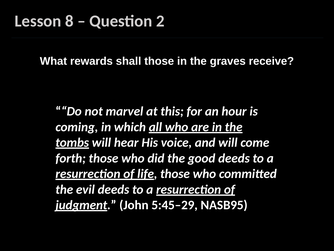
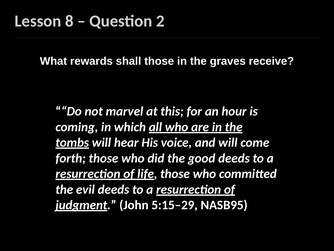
5:45–29: 5:45–29 -> 5:15–29 (175, 205)
